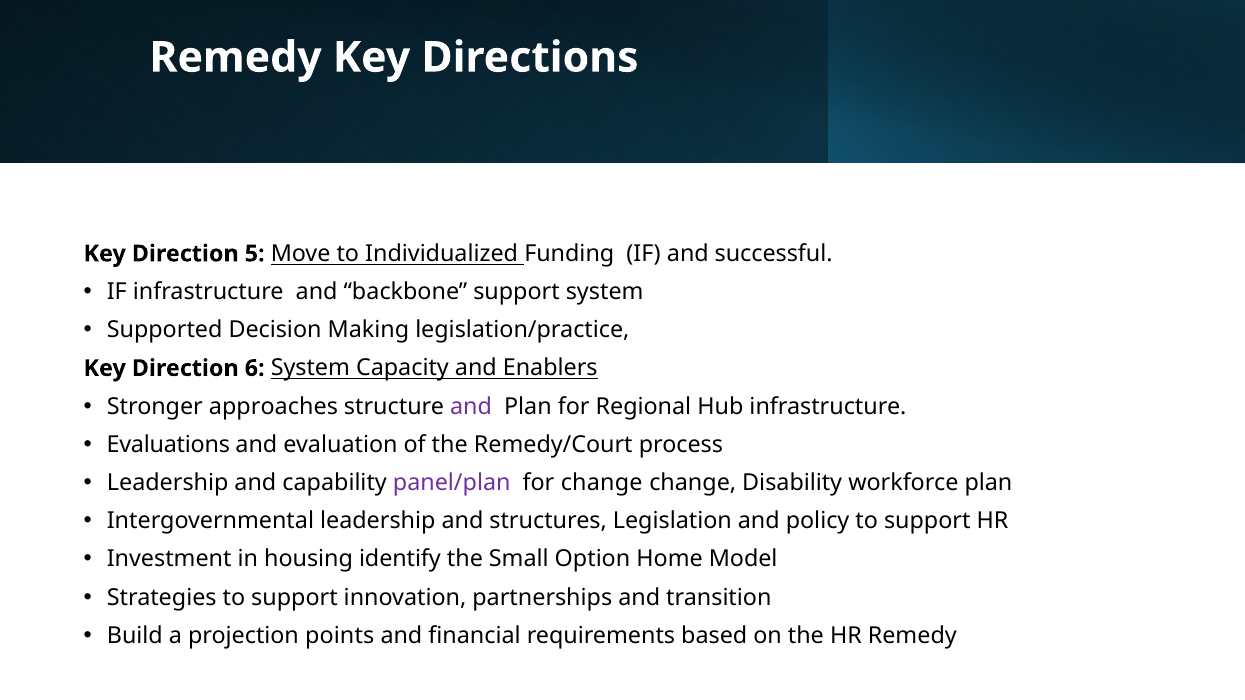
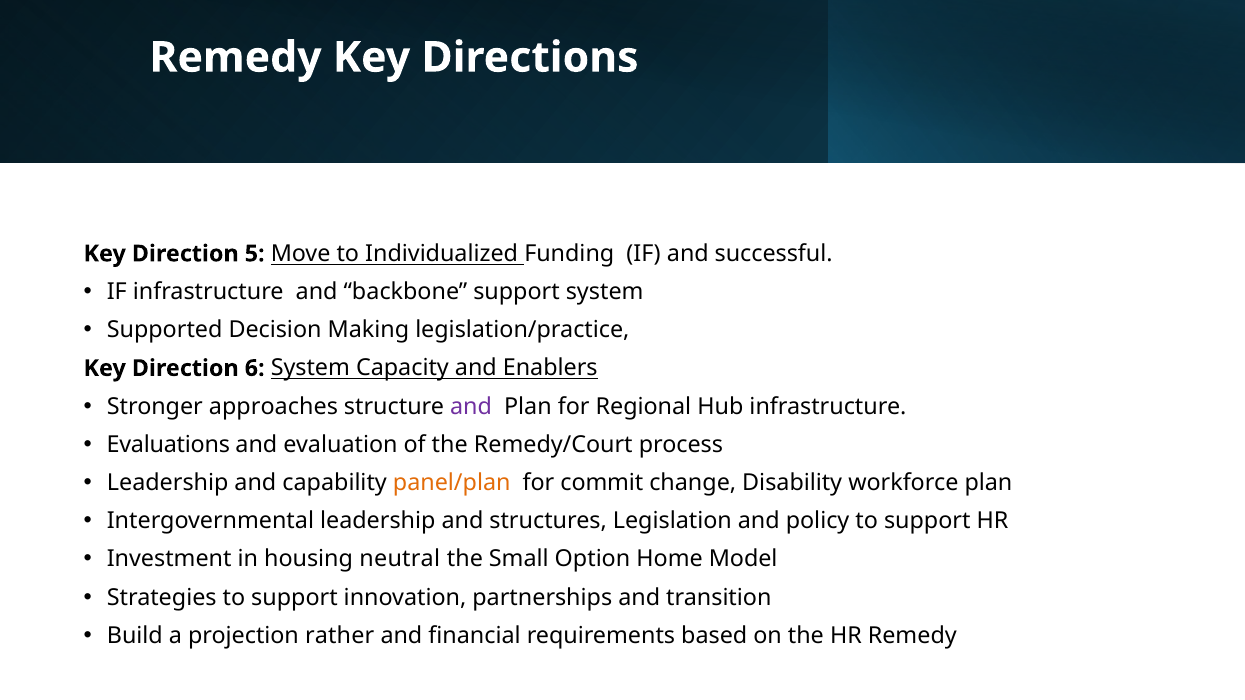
panel/plan colour: purple -> orange (452, 483)
for change: change -> commit (602, 483)
identify: identify -> neutral (400, 559)
points: points -> rather (340, 636)
